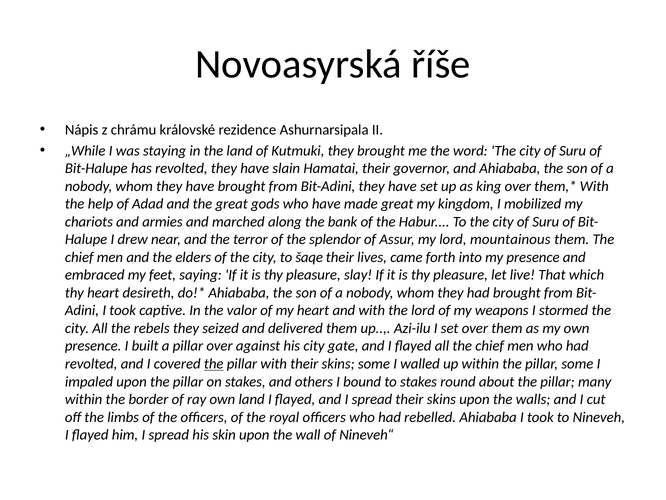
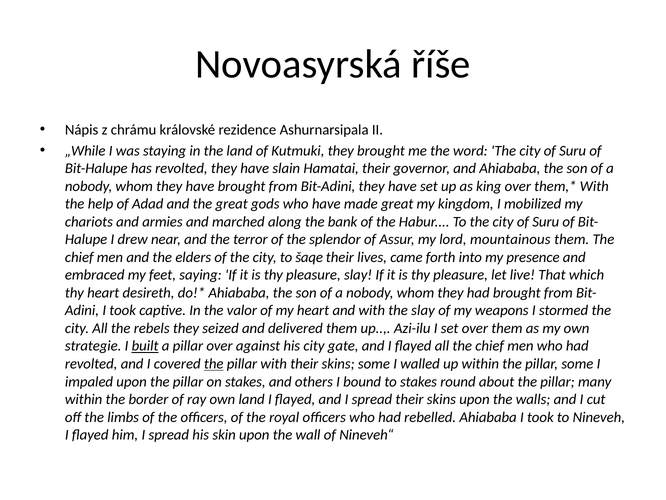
the lord: lord -> slay (423, 310)
presence: presence -> strategie (93, 346)
built underline: none -> present (145, 346)
